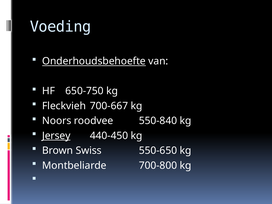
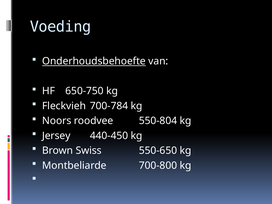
700-667: 700-667 -> 700-784 (109, 106)
550-840: 550-840 -> 550-804 (158, 121)
Jersey underline: present -> none (56, 136)
